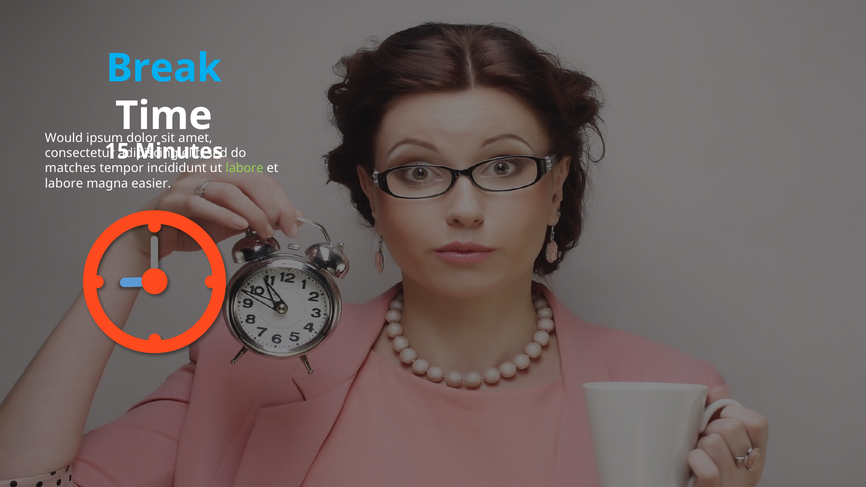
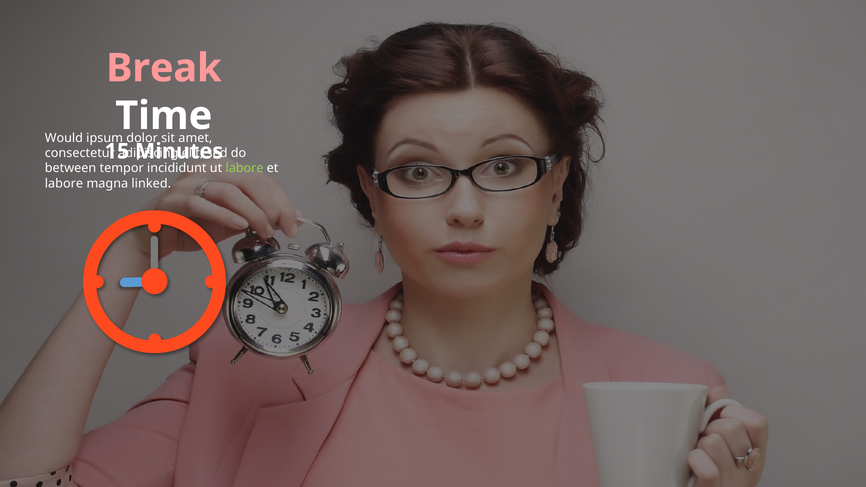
Break colour: light blue -> pink (164, 68)
matches: matches -> between (71, 168)
easier: easier -> linked (151, 183)
